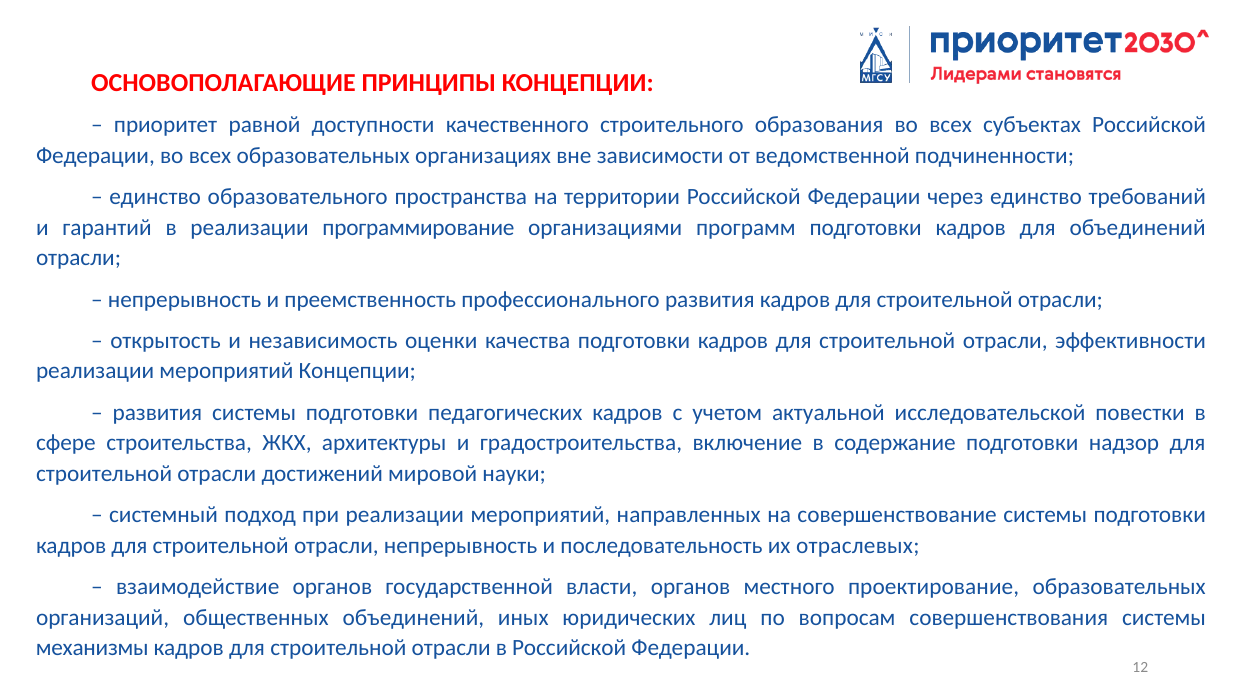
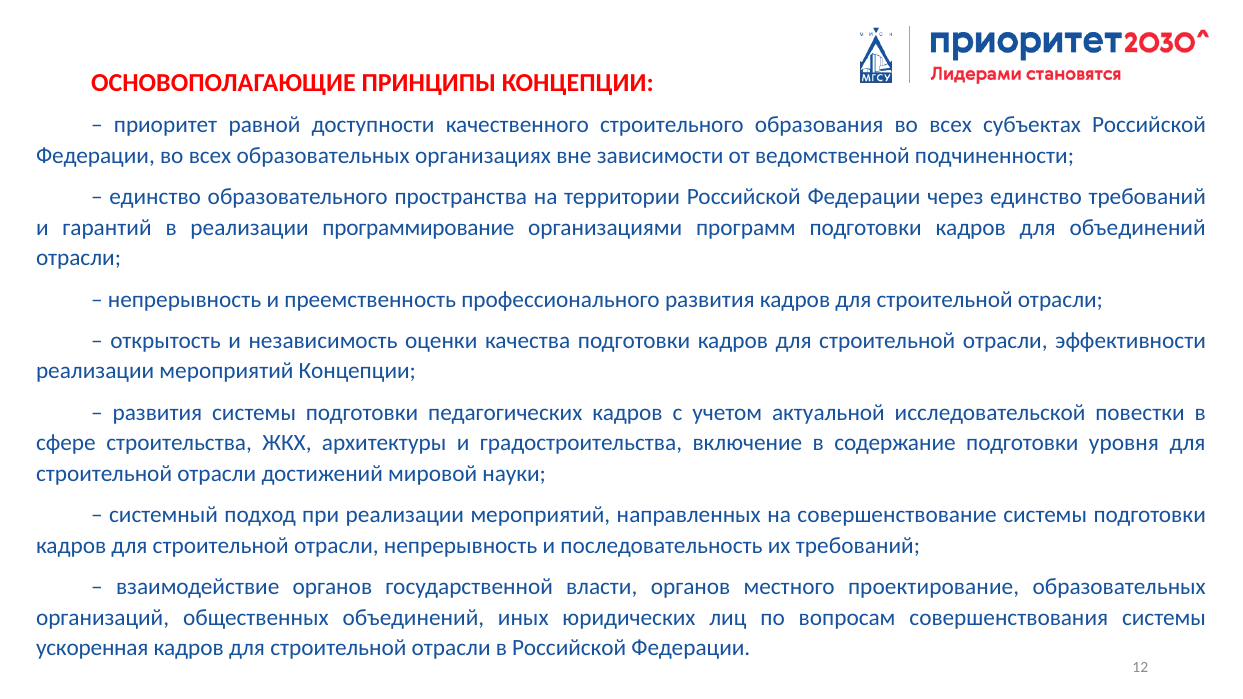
надзор: надзор -> уровня (1124, 443)
их отраслевых: отраслевых -> требований (858, 546)
механизмы: механизмы -> ускоренная (92, 648)
